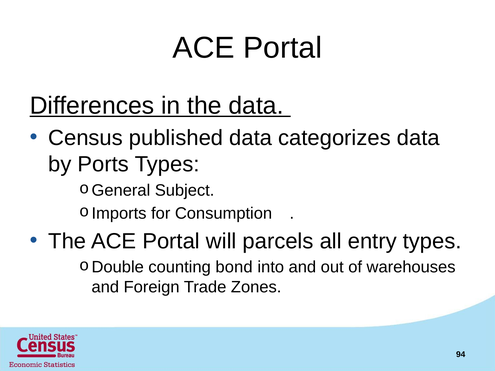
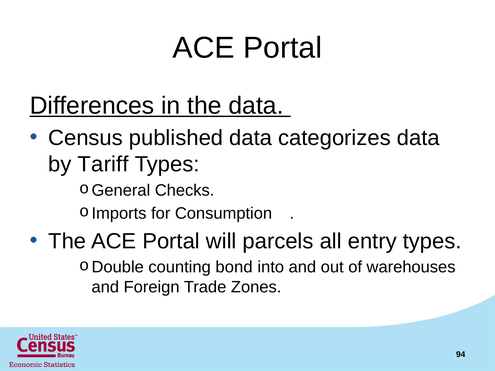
Ports: Ports -> Tariff (103, 164)
Subject: Subject -> Checks (185, 190)
